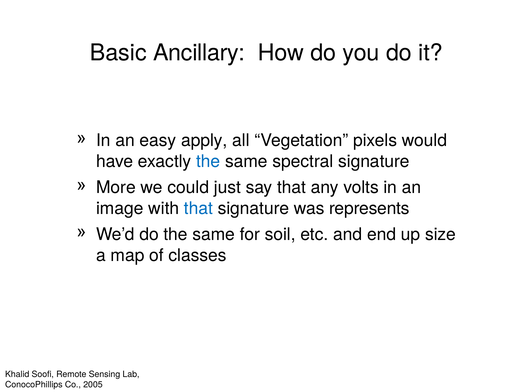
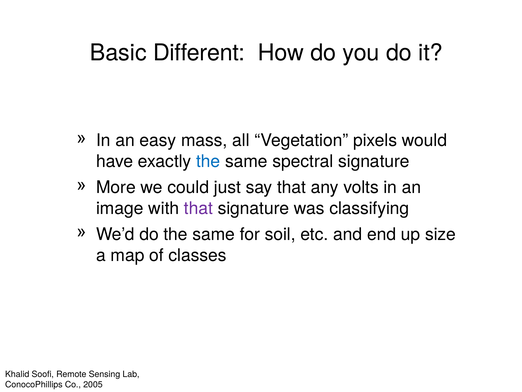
Ancillary: Ancillary -> Different (199, 53)
apply: apply -> mass (204, 140)
that colour: blue -> purple (198, 208)
represents: represents -> classifying (369, 208)
